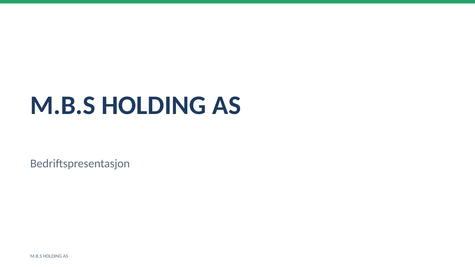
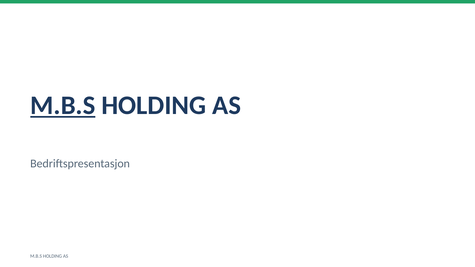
M.B.S underline: none -> present (63, 105)
